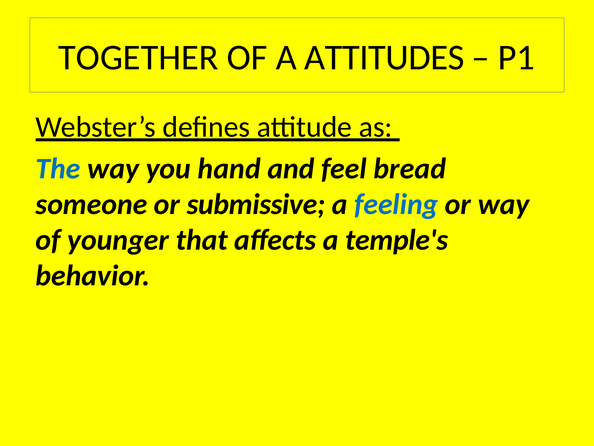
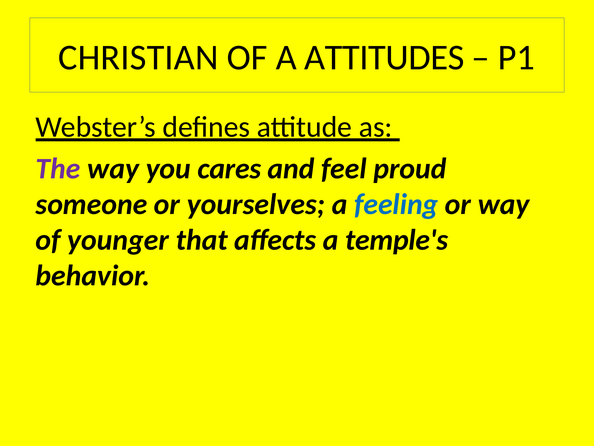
TOGETHER: TOGETHER -> CHRISTIAN (138, 58)
The colour: blue -> purple (58, 168)
hand: hand -> cares (229, 168)
bread: bread -> proud (410, 168)
submissive: submissive -> yourselves (256, 204)
